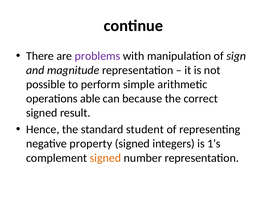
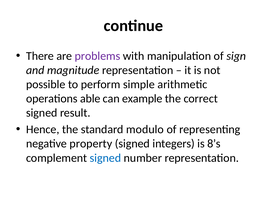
because: because -> example (142, 99)
student: student -> modulo (145, 130)
1’s: 1’s -> 8’s (214, 144)
signed colour: orange -> blue (105, 158)
